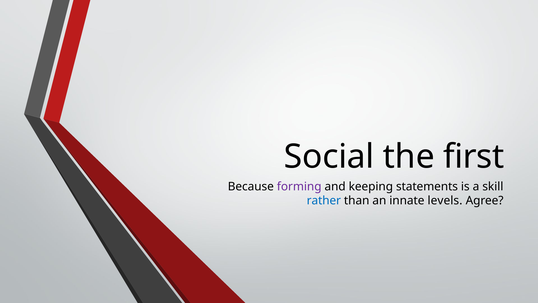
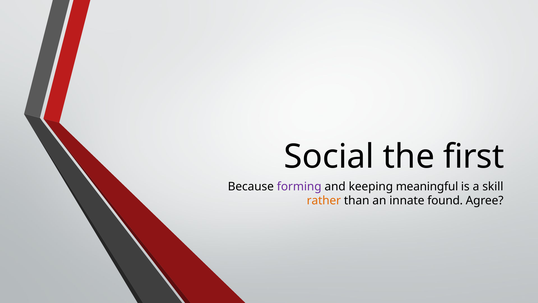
statements: statements -> meaningful (427, 186)
rather colour: blue -> orange (324, 200)
levels: levels -> found (445, 200)
